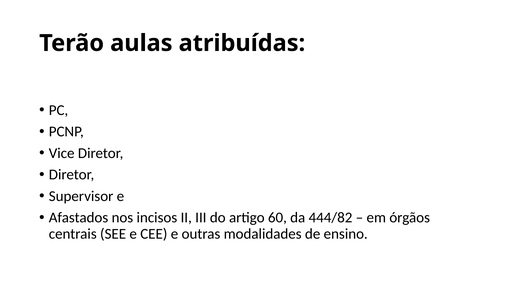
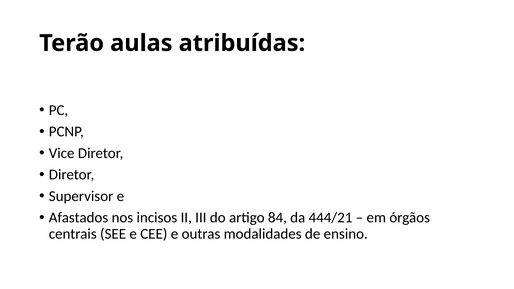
60: 60 -> 84 (277, 218)
444/82: 444/82 -> 444/21 (331, 218)
